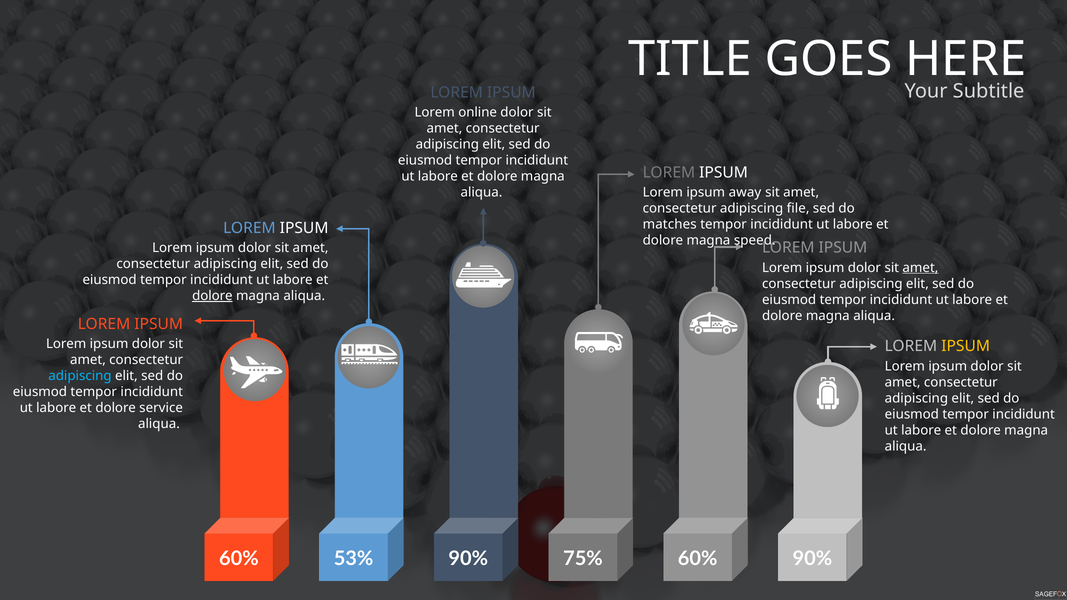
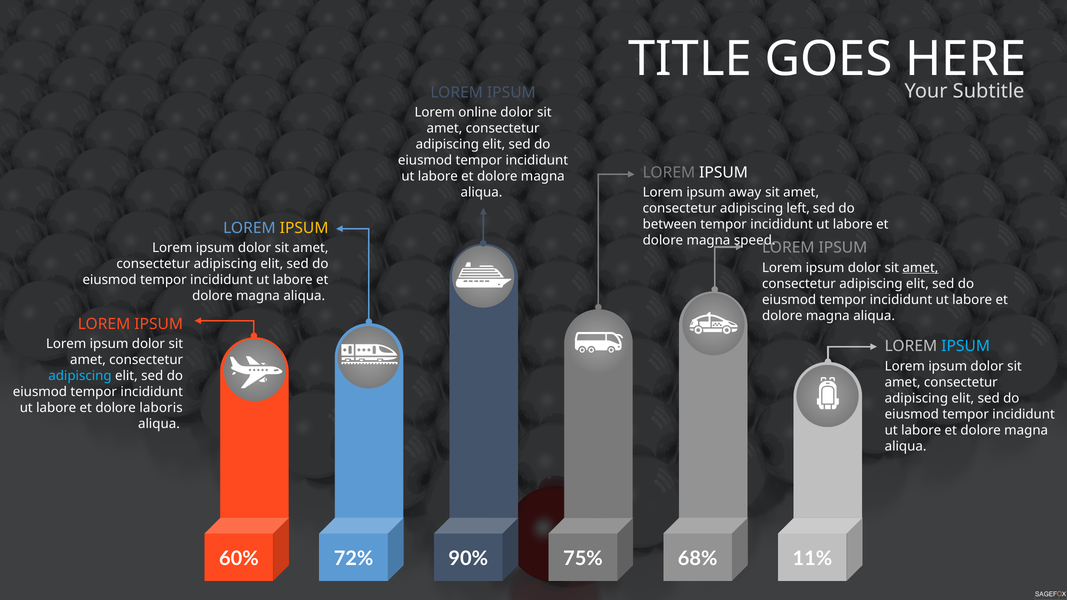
file: file -> left (798, 208)
matches: matches -> between (670, 224)
IPSUM colour: white -> yellow (304, 228)
dolore underline: present -> none (212, 296)
IPSUM colour: yellow -> light blue (966, 346)
service: service -> laboris (161, 408)
53%: 53% -> 72% (354, 559)
75% 60%: 60% -> 68% (698, 559)
90%: 90% -> 11% (812, 559)
